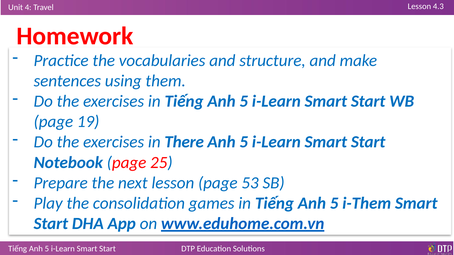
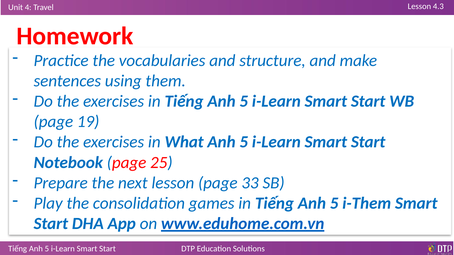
There: There -> What (184, 142)
53: 53 -> 33 (250, 183)
